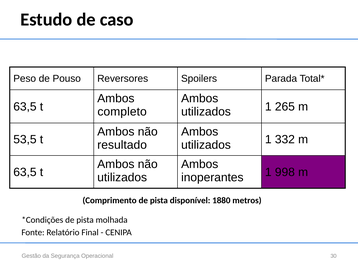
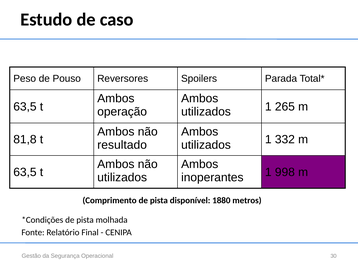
completo: completo -> operação (122, 112)
53,5: 53,5 -> 81,8 (25, 140)
